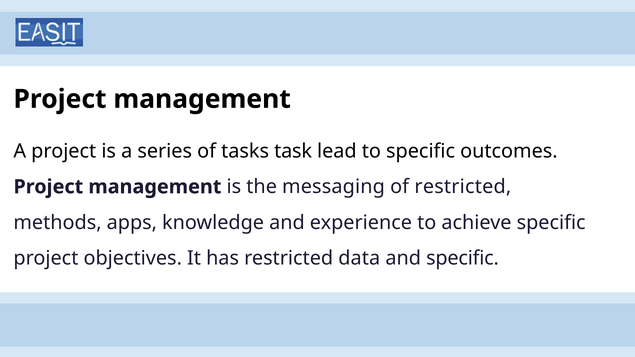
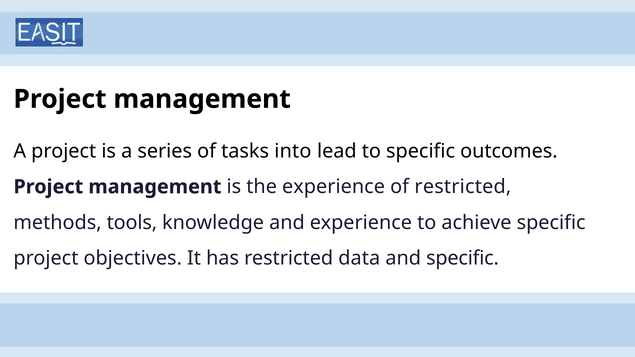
task: task -> into (293, 151)
the messaging: messaging -> experience (334, 187)
apps: apps -> tools (132, 223)
